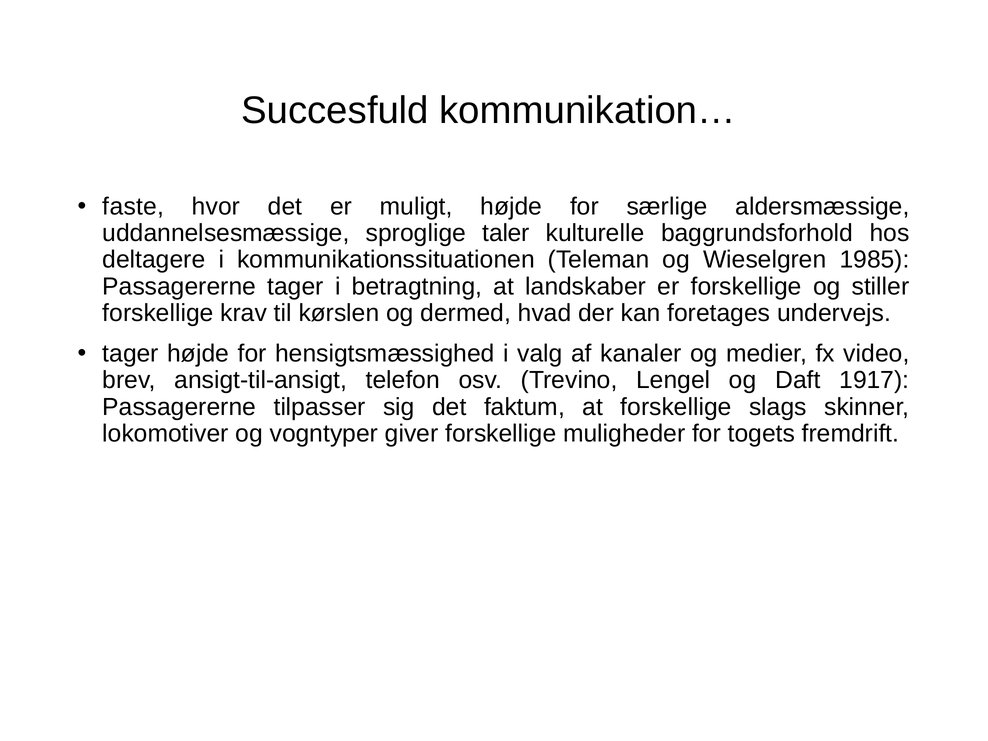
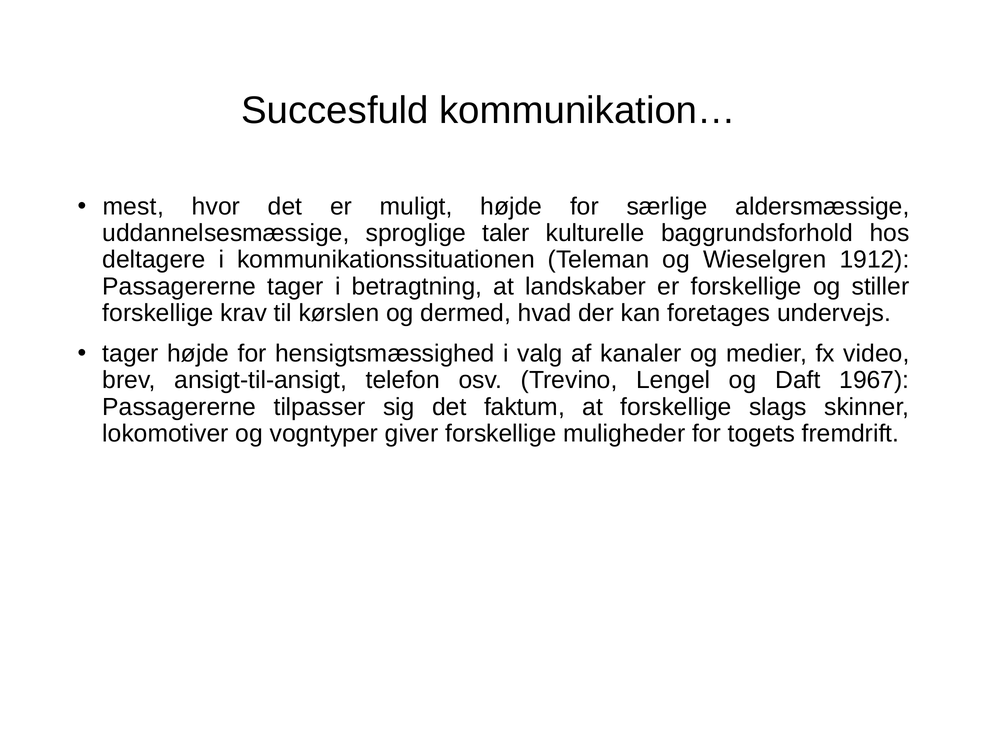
faste: faste -> mest (133, 206)
1985: 1985 -> 1912 (875, 260)
1917: 1917 -> 1967 (874, 380)
